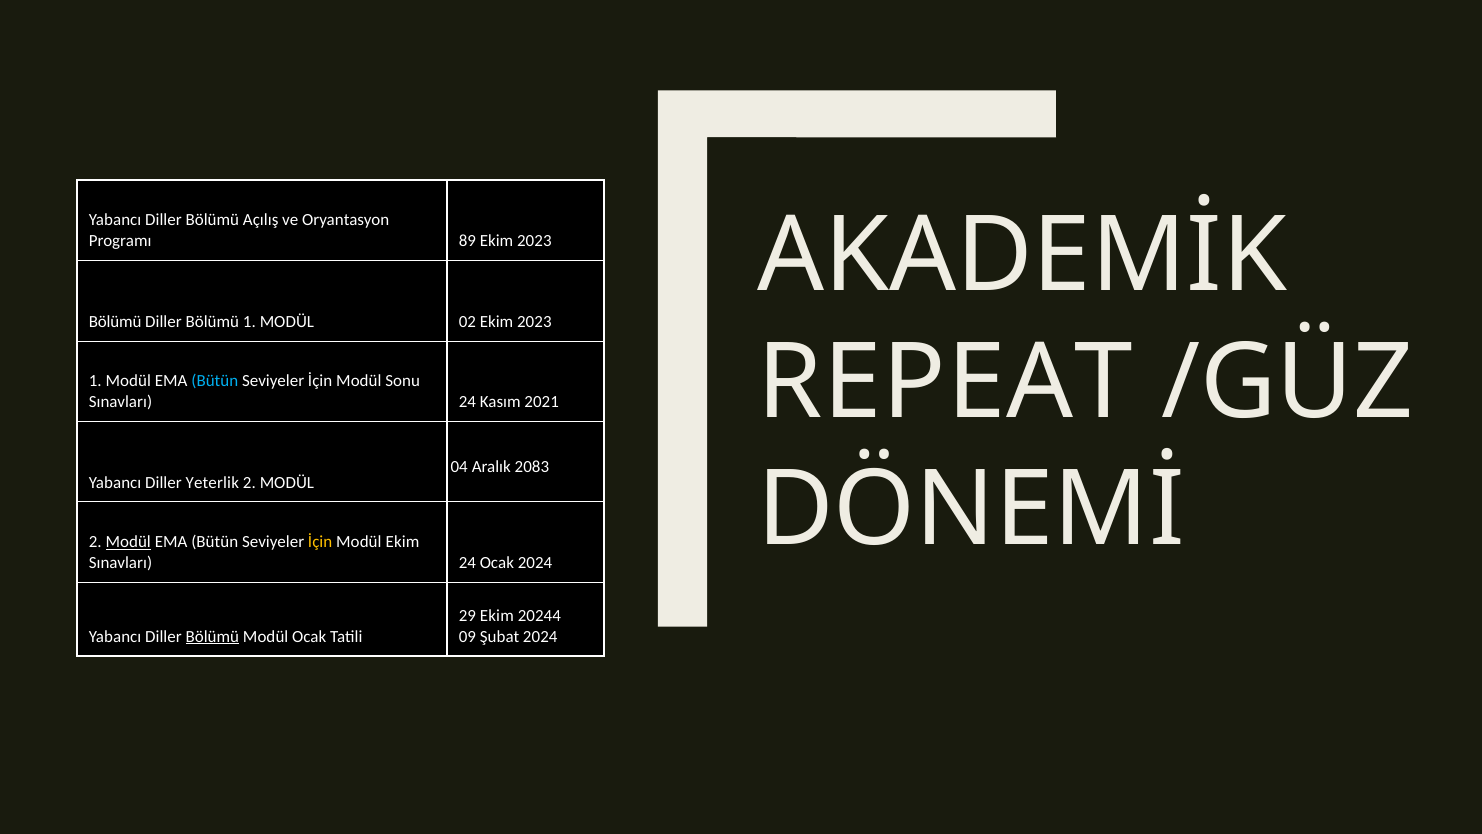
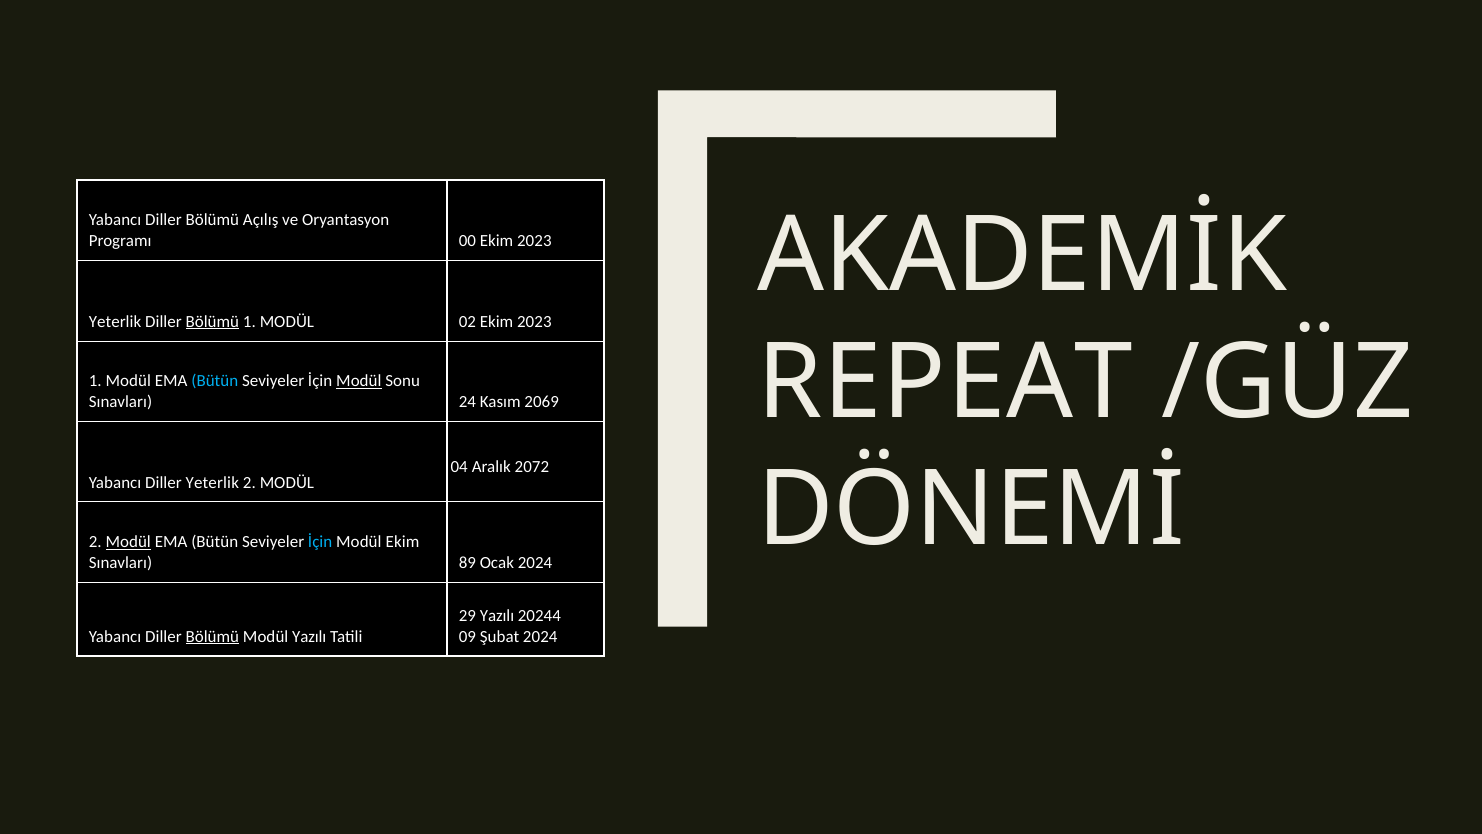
89: 89 -> 00 (467, 241)
Bölümü: Bölümü -> Yeterlik (115, 321)
Bölümü underline: none -> present (212, 321)
Modül underline: none -> present (359, 381)
2021: 2021 -> 2069 (542, 402)
2083: 2083 -> 2072 (532, 466)
İçin colour: yellow -> light blue (320, 542)
24: 24 -> 89 (467, 563)
29 Ekim: Ekim -> Yazılı (497, 615)
Modül Ocak: Ocak -> Yazılı (309, 636)
